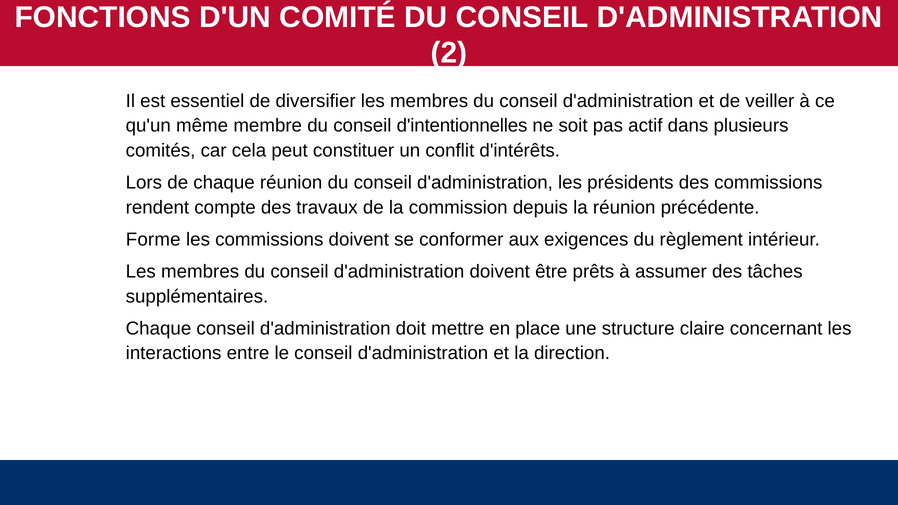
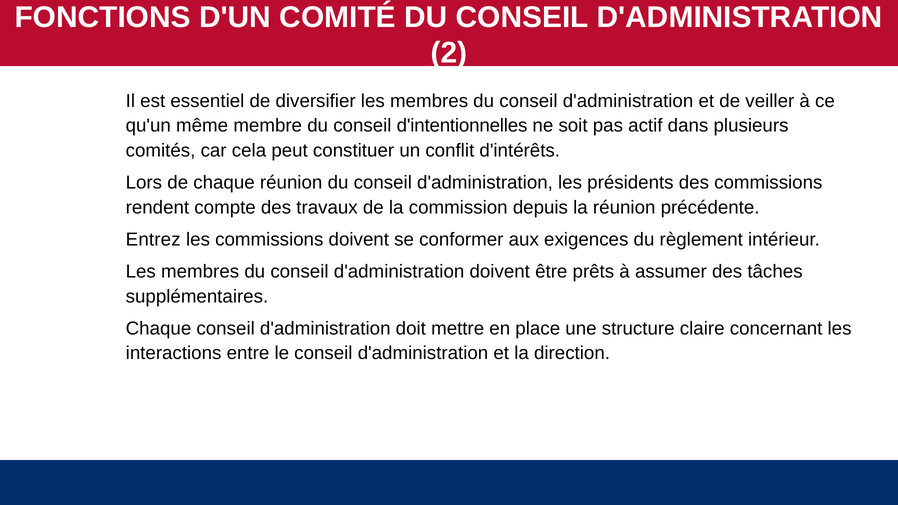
Forme: Forme -> Entrez (153, 240)
